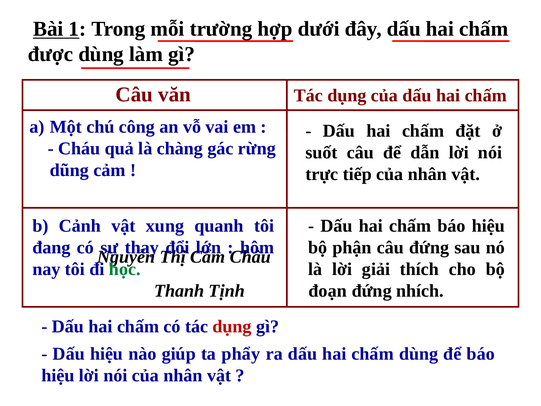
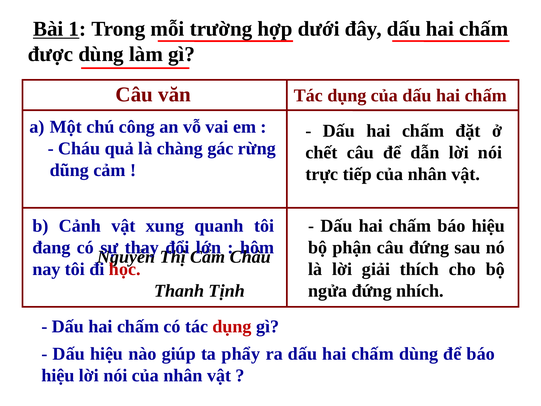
suốt: suốt -> chết (321, 152)
học colour: green -> red (125, 269)
đoạn: đoạn -> ngửa (328, 291)
